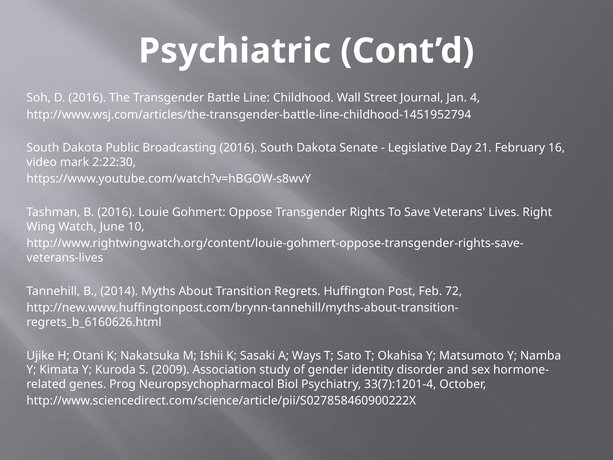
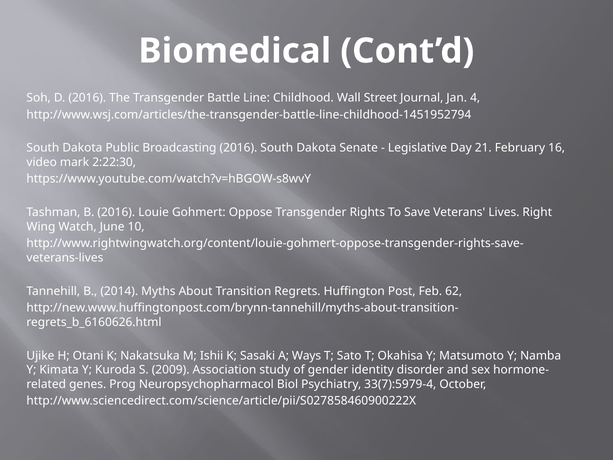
Psychiatric: Psychiatric -> Biomedical (235, 51)
72: 72 -> 62 (454, 291)
33(7):1201-4: 33(7):1201-4 -> 33(7):5979-4 (400, 384)
